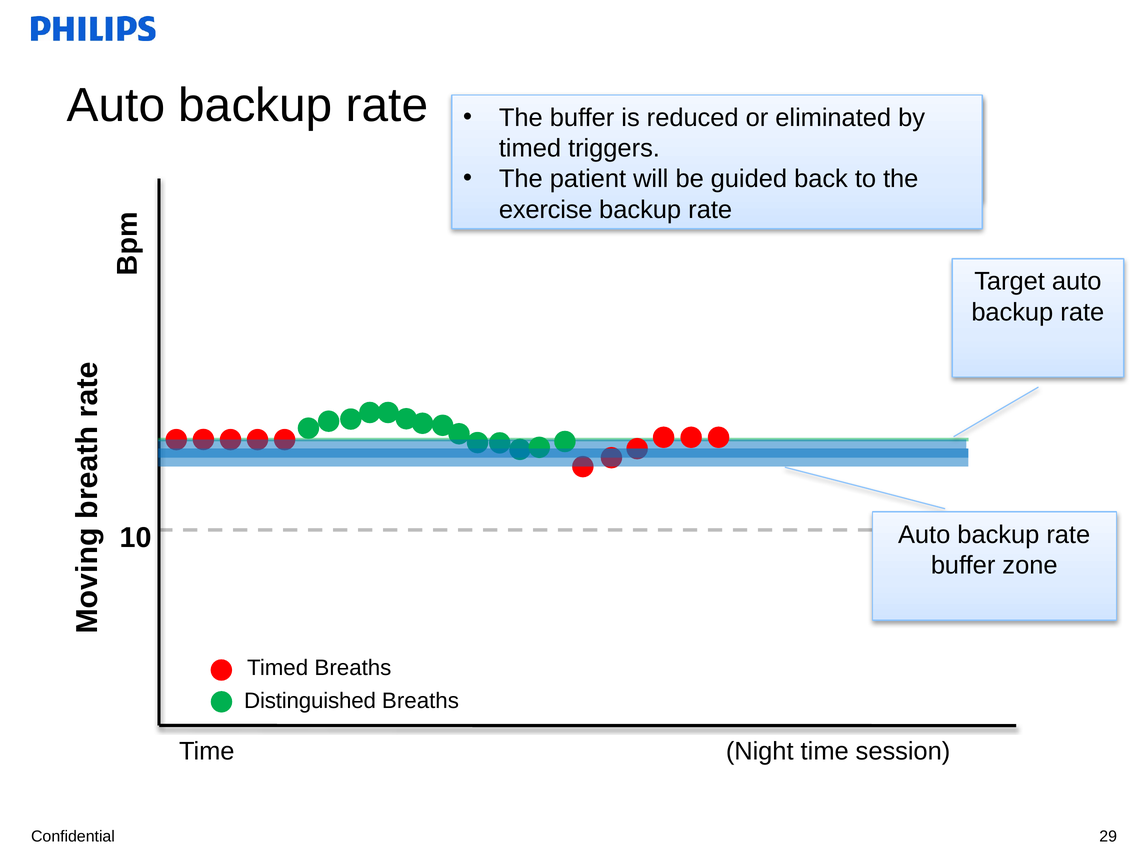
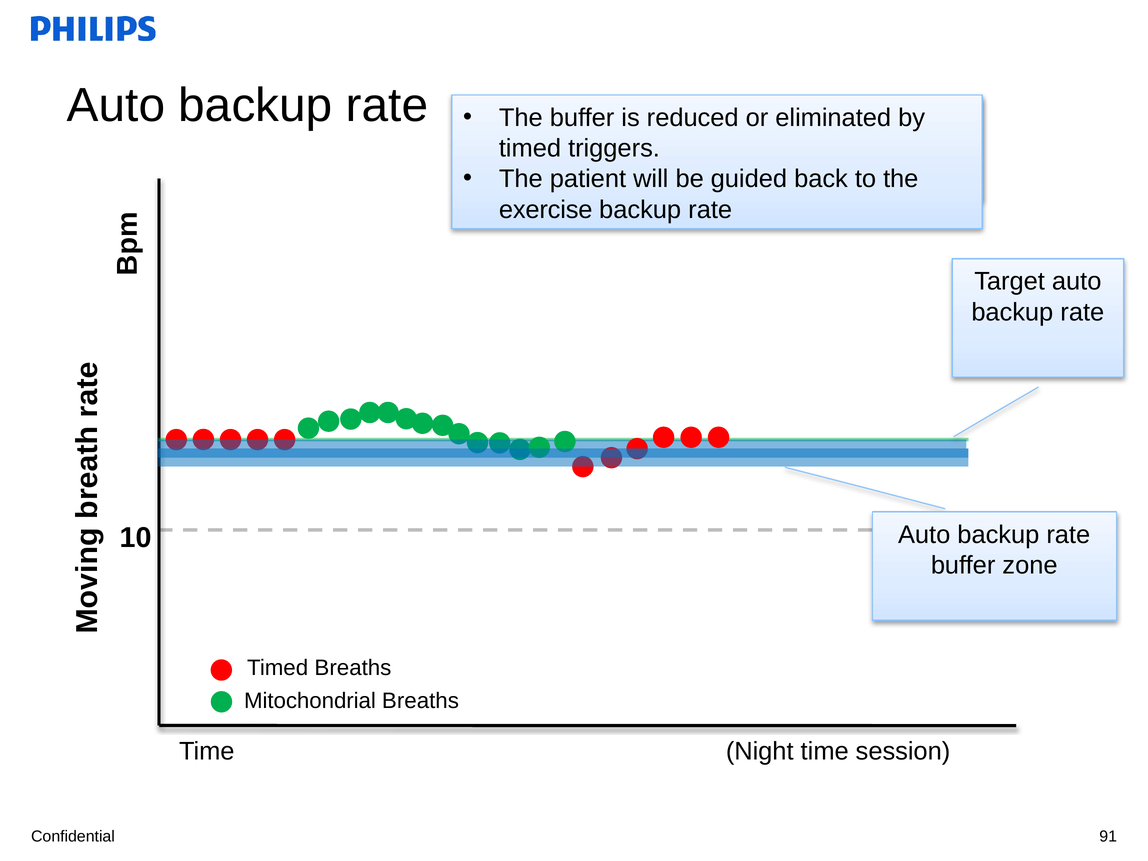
Distinguished: Distinguished -> Mitochondrial (310, 701)
29: 29 -> 91 (1108, 837)
